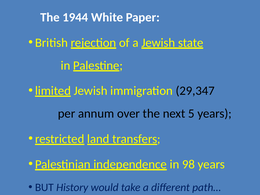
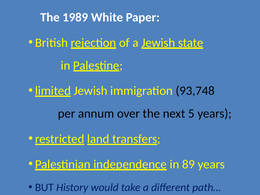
1944: 1944 -> 1989 (75, 17)
29,347: 29,347 -> 93,748 (195, 91)
98: 98 -> 89 (189, 164)
